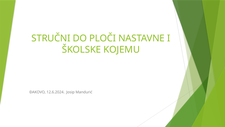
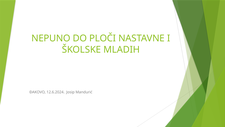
STRUČNI: STRUČNI -> NEPUNO (51, 38)
KOJEMU: KOJEMU -> MLADIH (122, 50)
